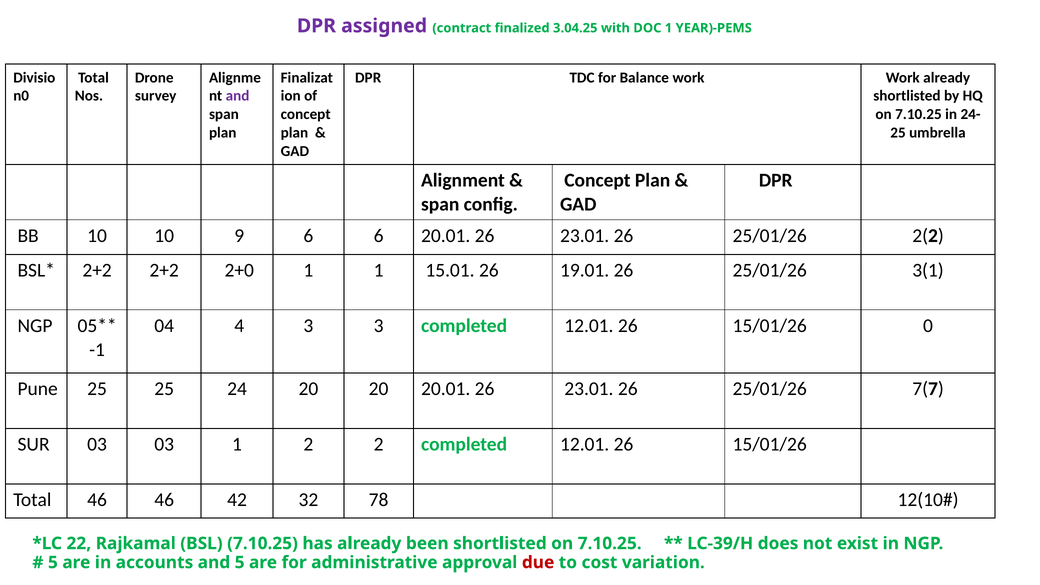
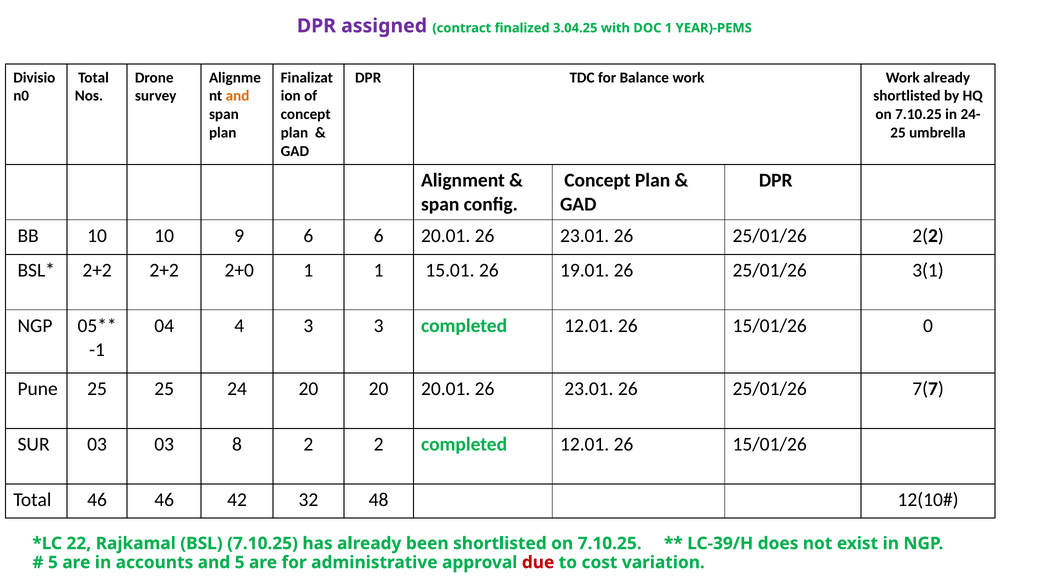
and colour: purple -> orange (238, 96)
03 1: 1 -> 8 (237, 444)
78: 78 -> 48 (379, 500)
